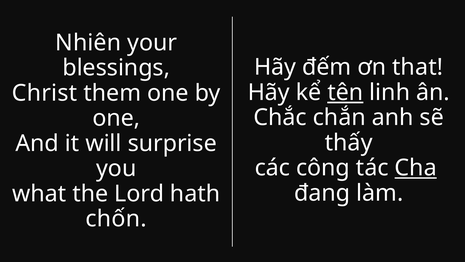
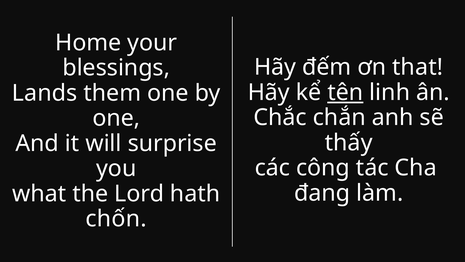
Nhiên: Nhiên -> Home (88, 43)
Christ: Christ -> Lands (45, 93)
Cha underline: present -> none (416, 168)
